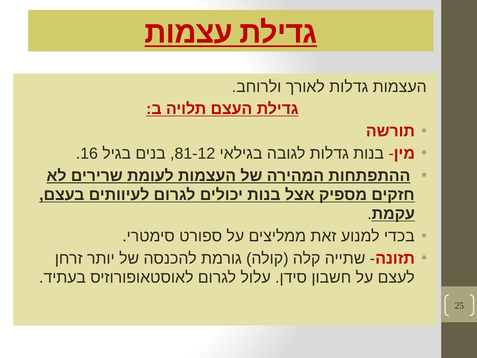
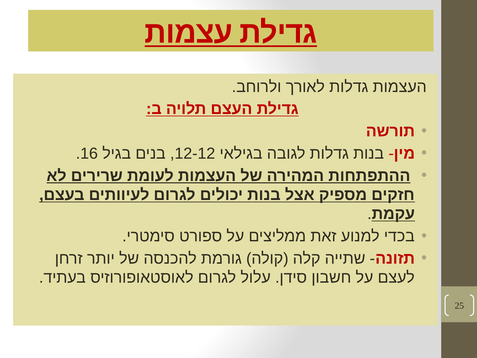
81-12: 81-12 -> 12-12 (195, 153)
